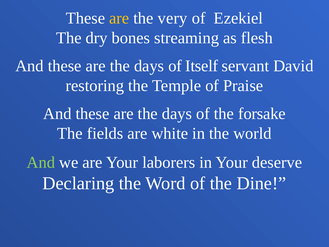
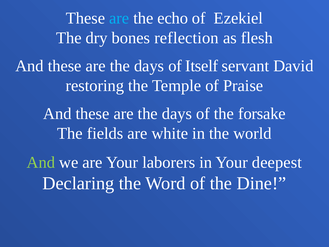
are colour: yellow -> light blue (119, 18)
very: very -> echo (173, 18)
streaming: streaming -> reflection (187, 38)
deserve: deserve -> deepest (277, 162)
